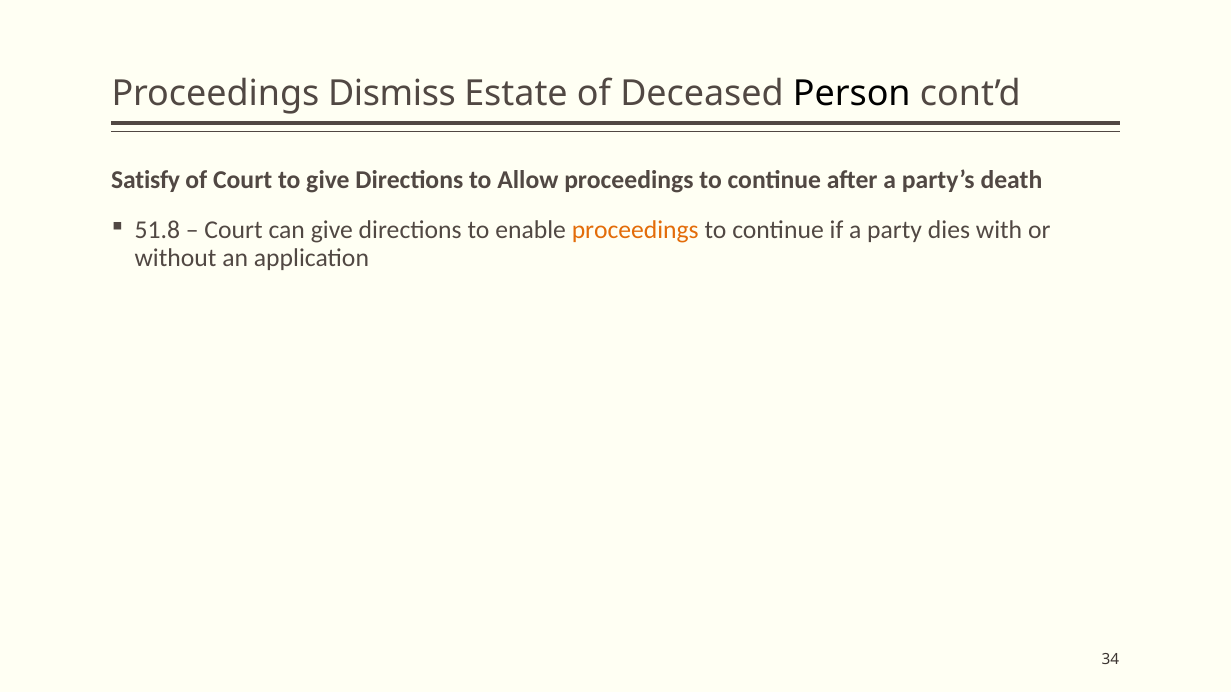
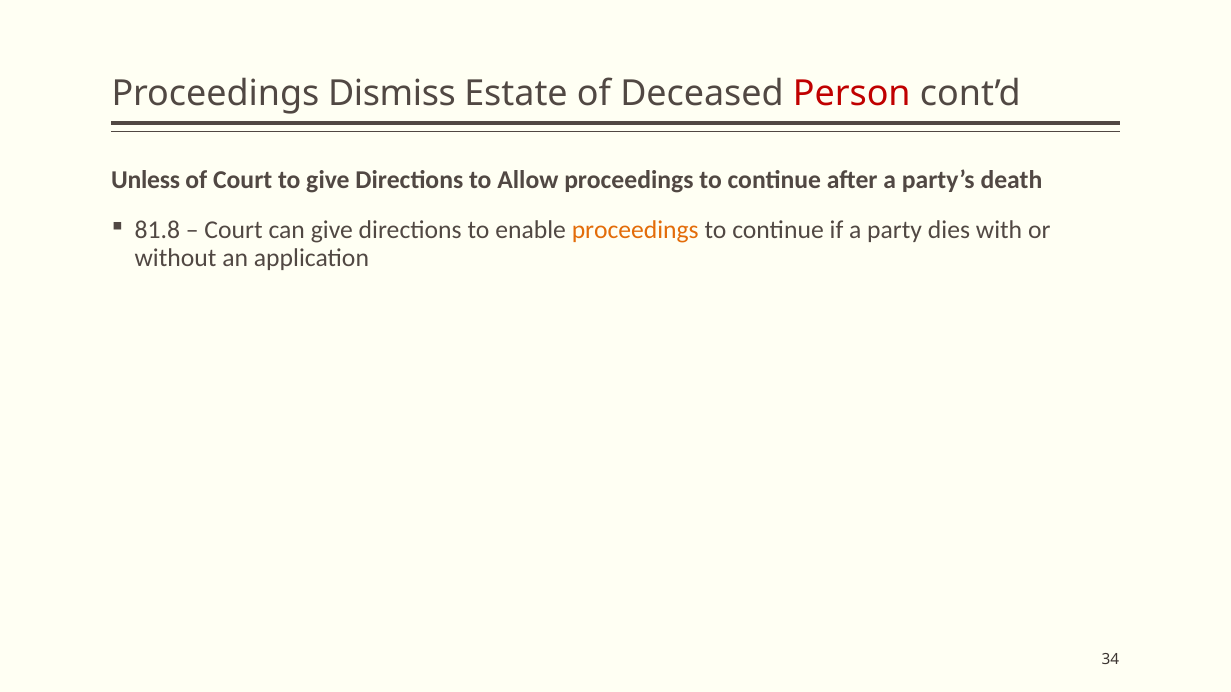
Person colour: black -> red (852, 94)
Satisfy: Satisfy -> Unless (146, 180)
51.8: 51.8 -> 81.8 (157, 231)
